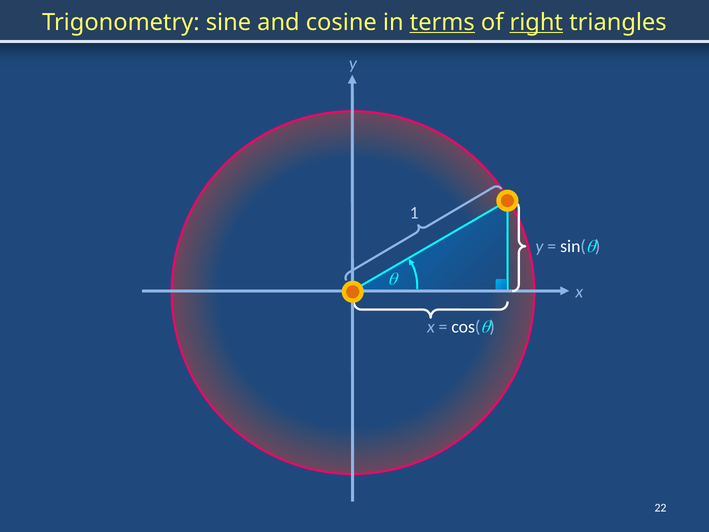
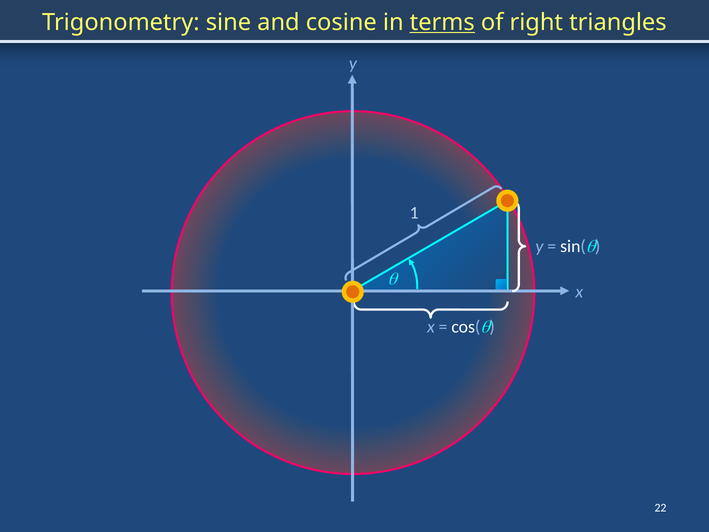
right underline: present -> none (536, 22)
